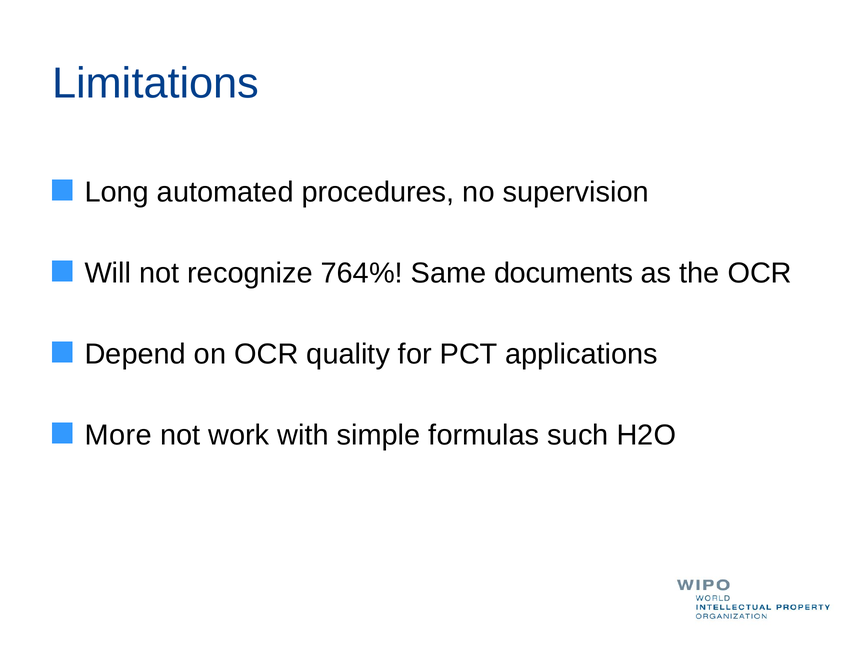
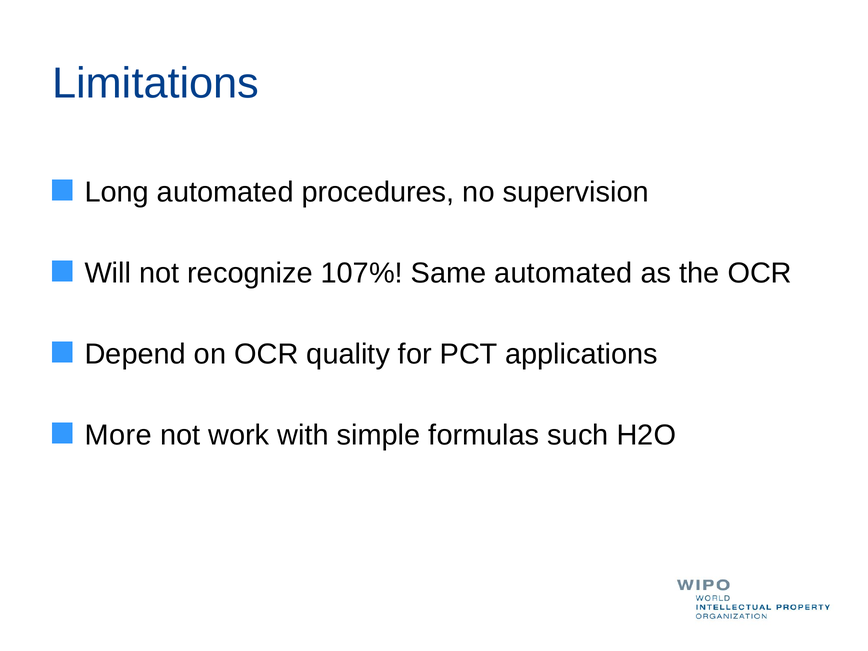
764%: 764% -> 107% (362, 273)
Same documents: documents -> automated (563, 273)
